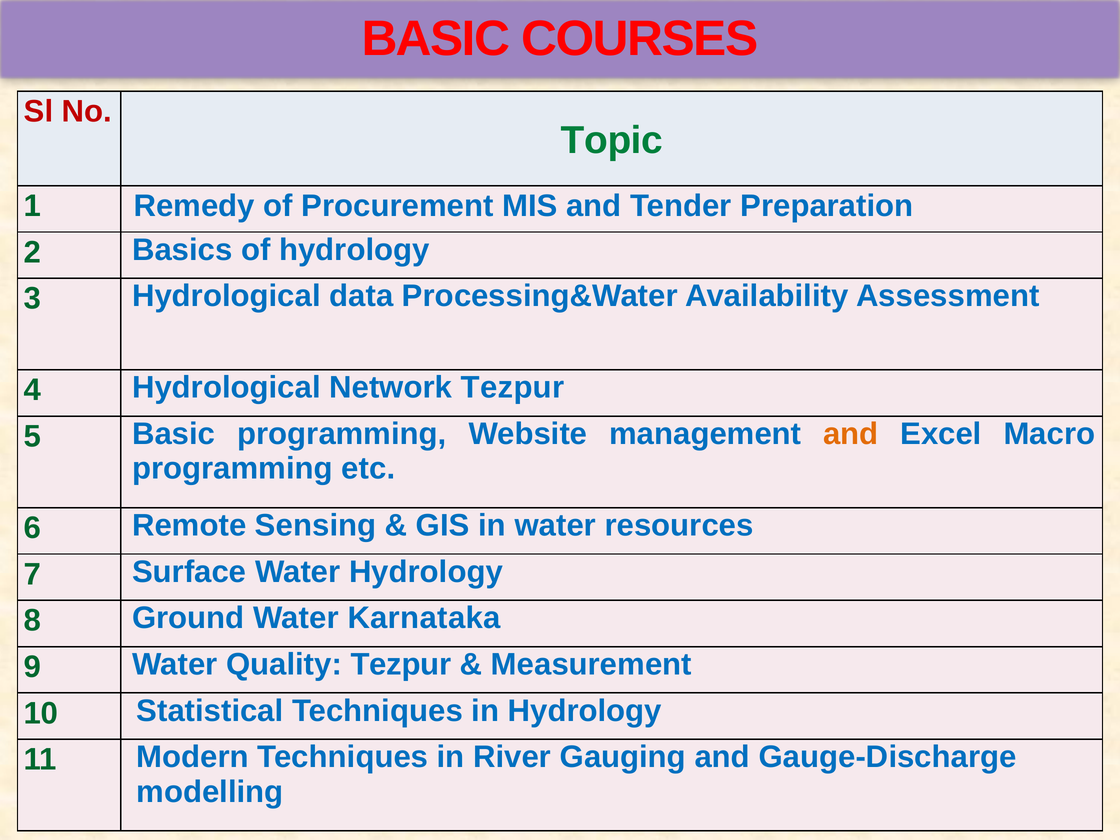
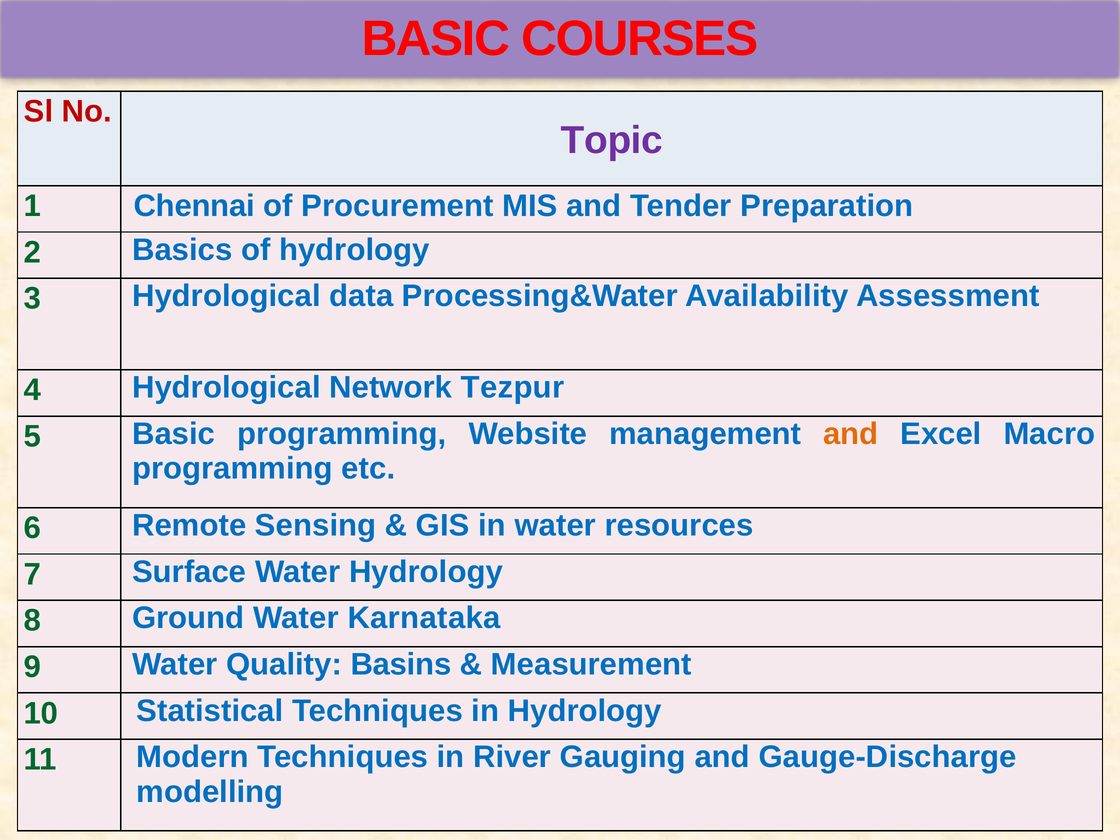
Topic colour: green -> purple (612, 141)
Remedy: Remedy -> Chennai (194, 206)
Quality Tezpur: Tezpur -> Basins (401, 665)
